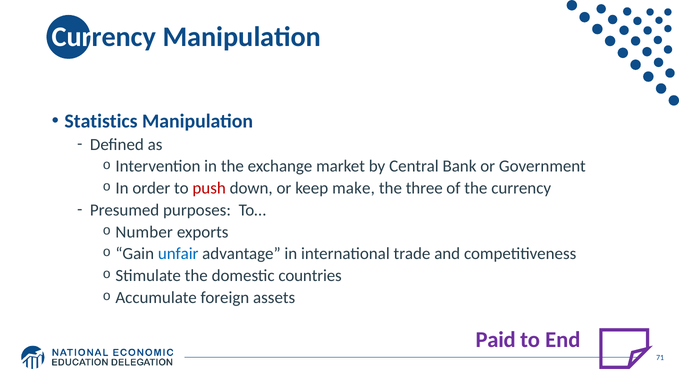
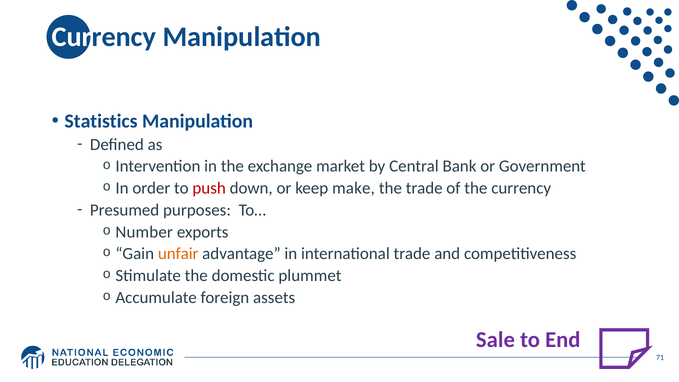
the three: three -> trade (424, 188)
unfair colour: blue -> orange (178, 254)
countries: countries -> plummet (310, 276)
Paid: Paid -> Sale (495, 340)
